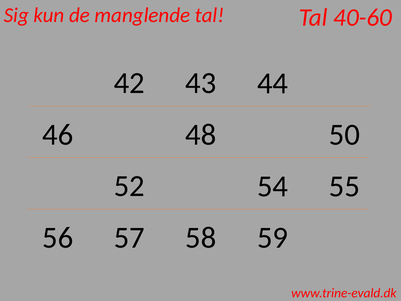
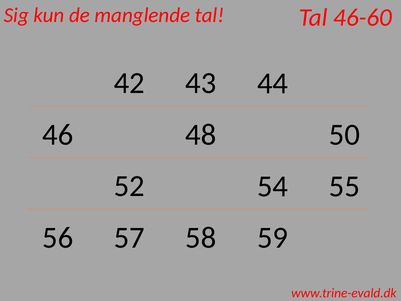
40-60: 40-60 -> 46-60 (363, 18)
